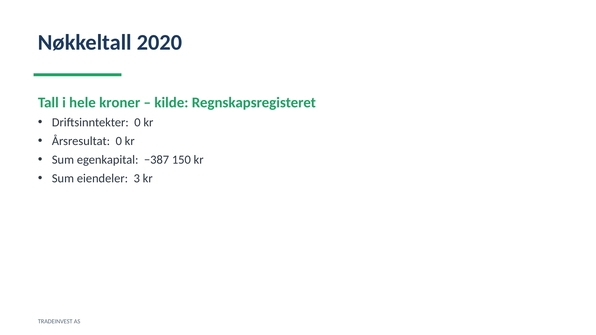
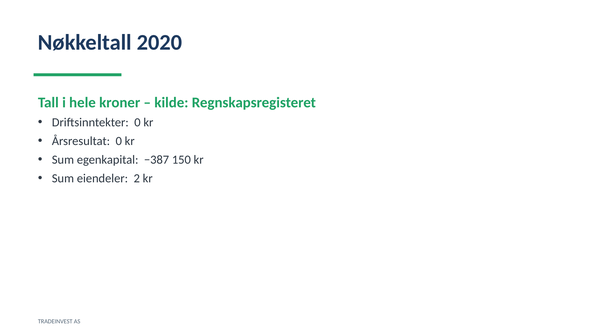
3: 3 -> 2 (137, 178)
